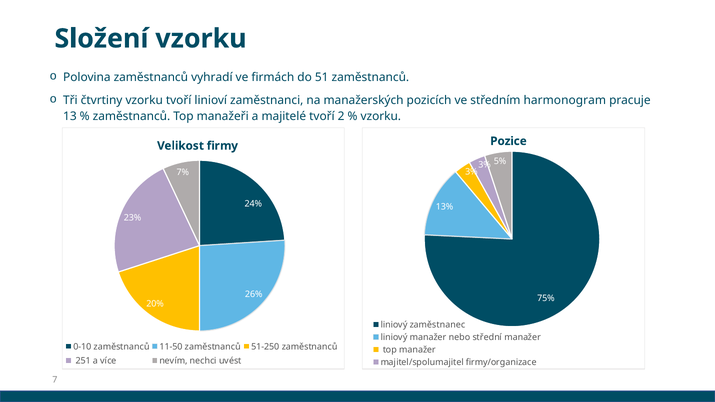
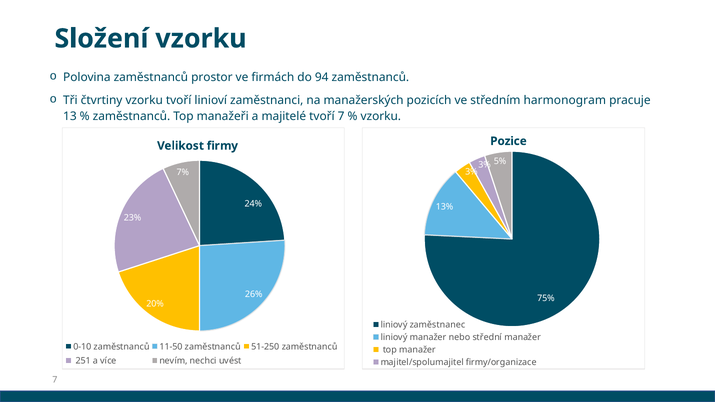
vyhradí: vyhradí -> prostor (212, 77)
51: 51 -> 94 (322, 77)
tvoří 2: 2 -> 7 (341, 116)
